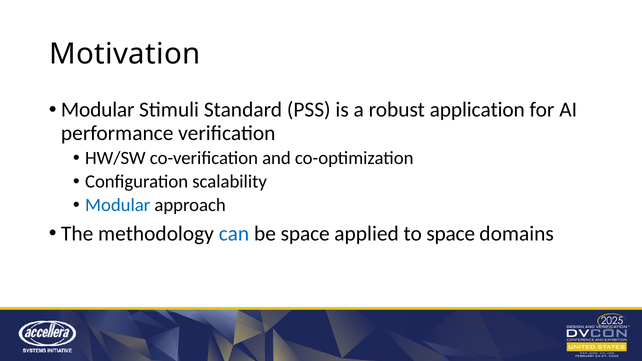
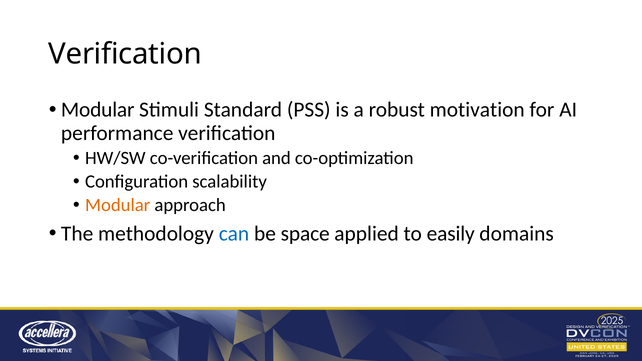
Motivation: Motivation -> Verification (125, 54)
application: application -> motivation (477, 110)
Modular colour: blue -> orange (118, 205)
to space: space -> easily (451, 234)
